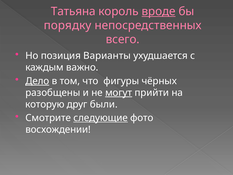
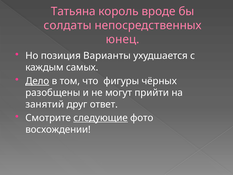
вроде underline: present -> none (159, 11)
порядку: порядку -> солдаты (68, 25)
всего: всего -> юнец (123, 39)
важно: важно -> самых (82, 67)
могут underline: present -> none (119, 93)
которую: которую -> занятий (45, 104)
были: были -> ответ (104, 104)
